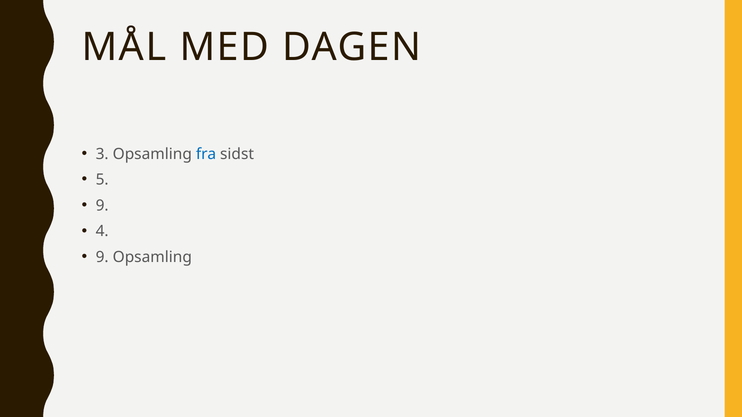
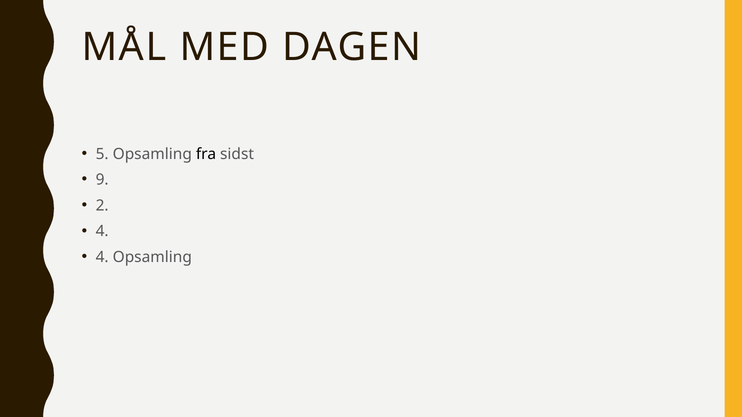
3: 3 -> 5 (102, 154)
fra colour: blue -> black (206, 154)
5: 5 -> 9 (102, 180)
9: 9 -> 2 (102, 206)
9: 9 -> 4 (102, 257)
